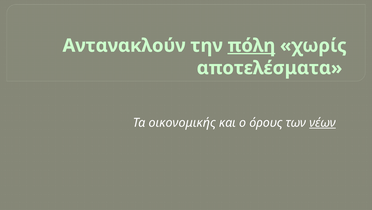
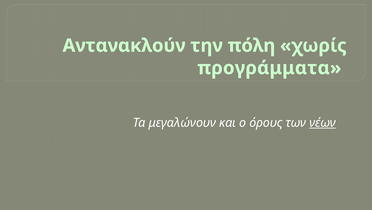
πόλη underline: present -> none (251, 45)
αποτελέσματα: αποτελέσματα -> προγράμματα (269, 68)
οικονομικής: οικονομικής -> μεγαλώνουν (182, 122)
